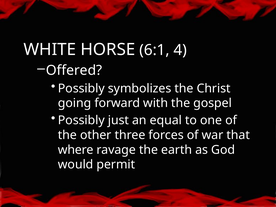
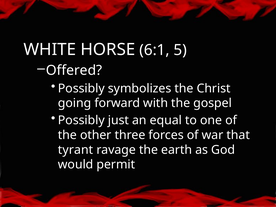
4: 4 -> 5 (180, 50)
where: where -> tyrant (76, 150)
